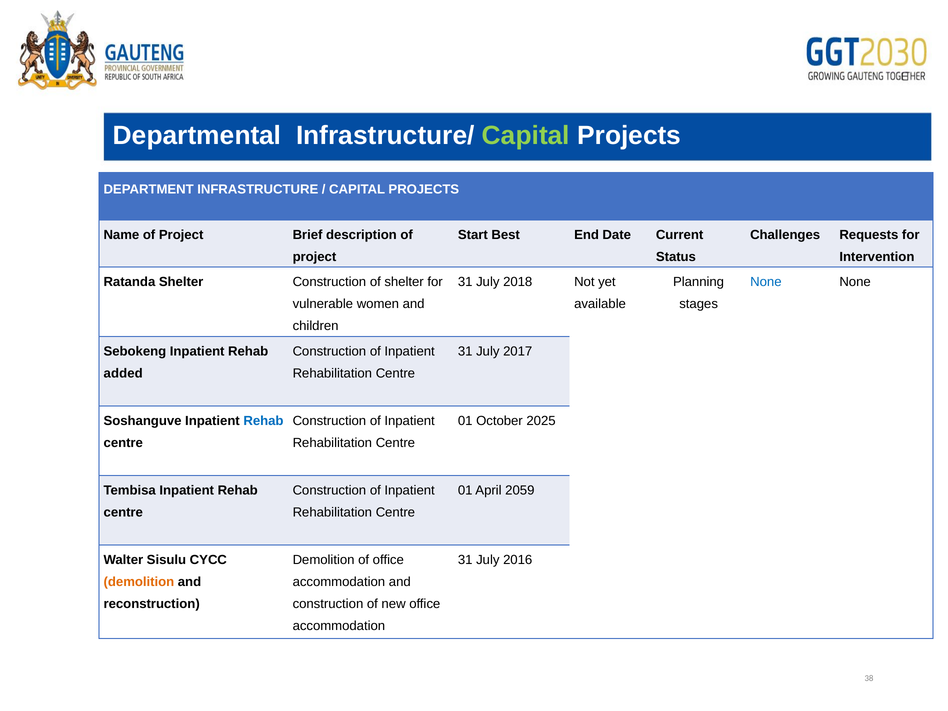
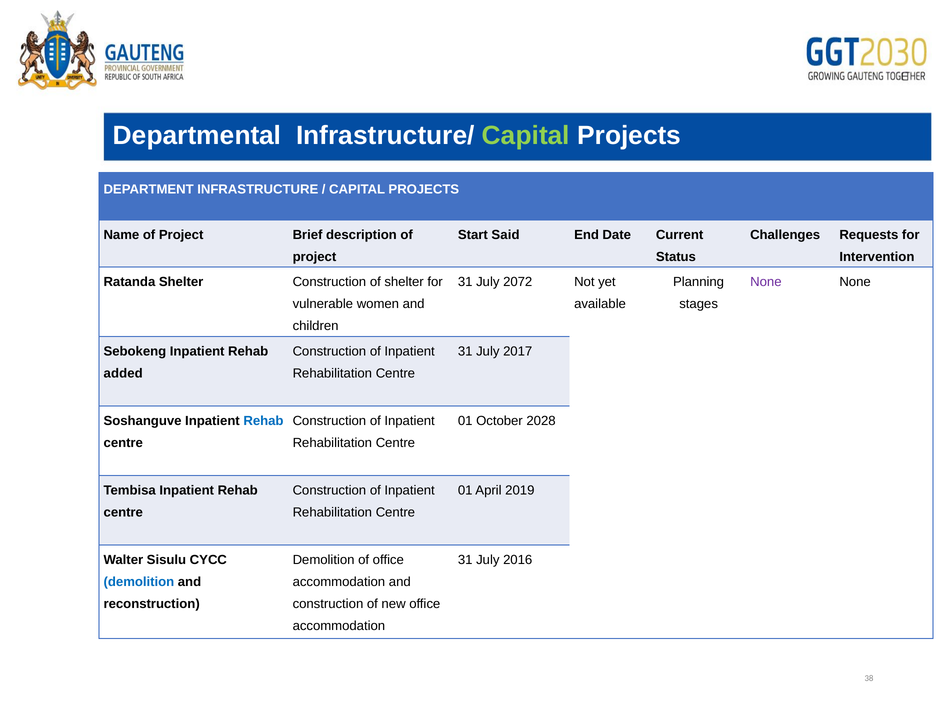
Best: Best -> Said (506, 235)
2018: 2018 -> 2072 (518, 282)
None colour: blue -> purple (766, 282)
2025: 2025 -> 2028 (541, 421)
2059: 2059 -> 2019 (520, 490)
demolition colour: orange -> blue (139, 582)
